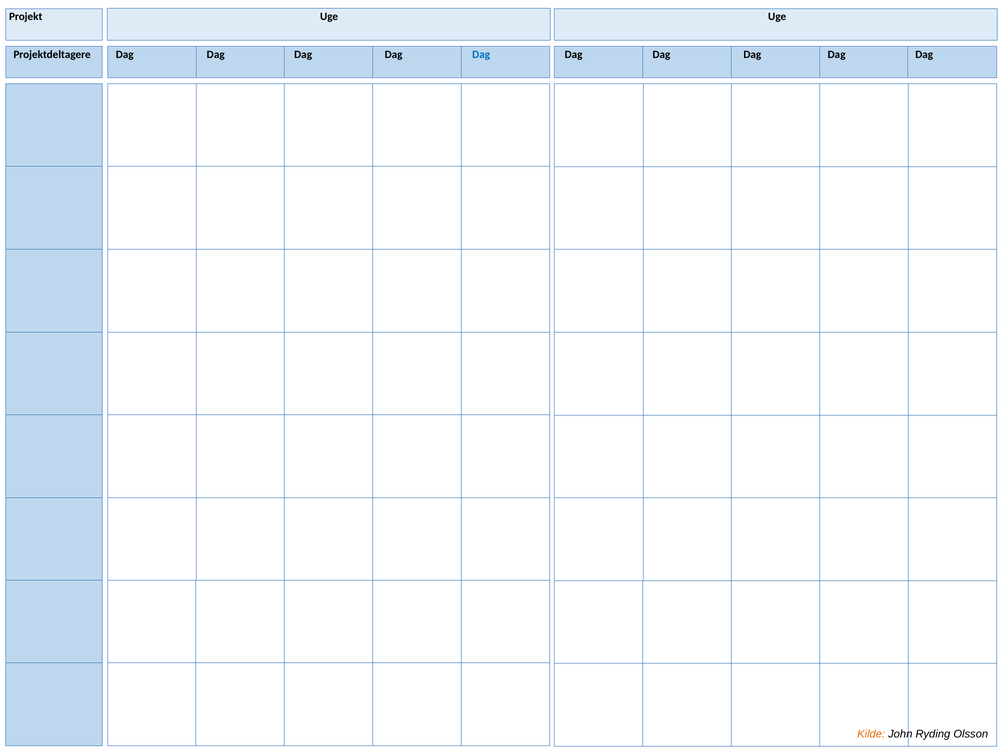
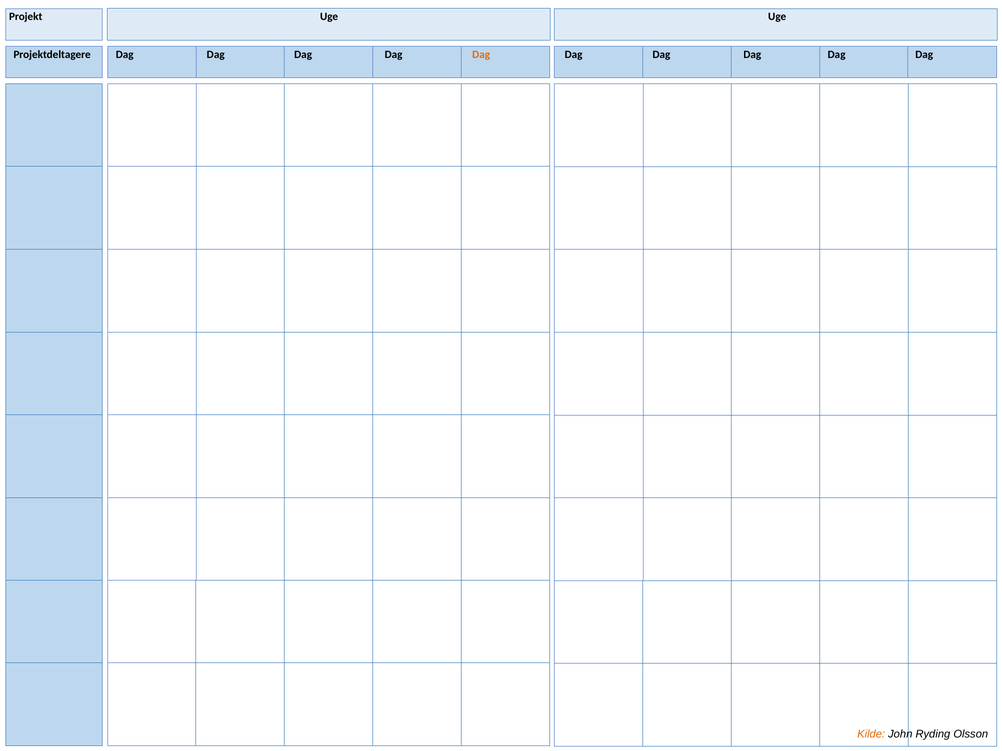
Dag colour: blue -> orange (481, 55)
